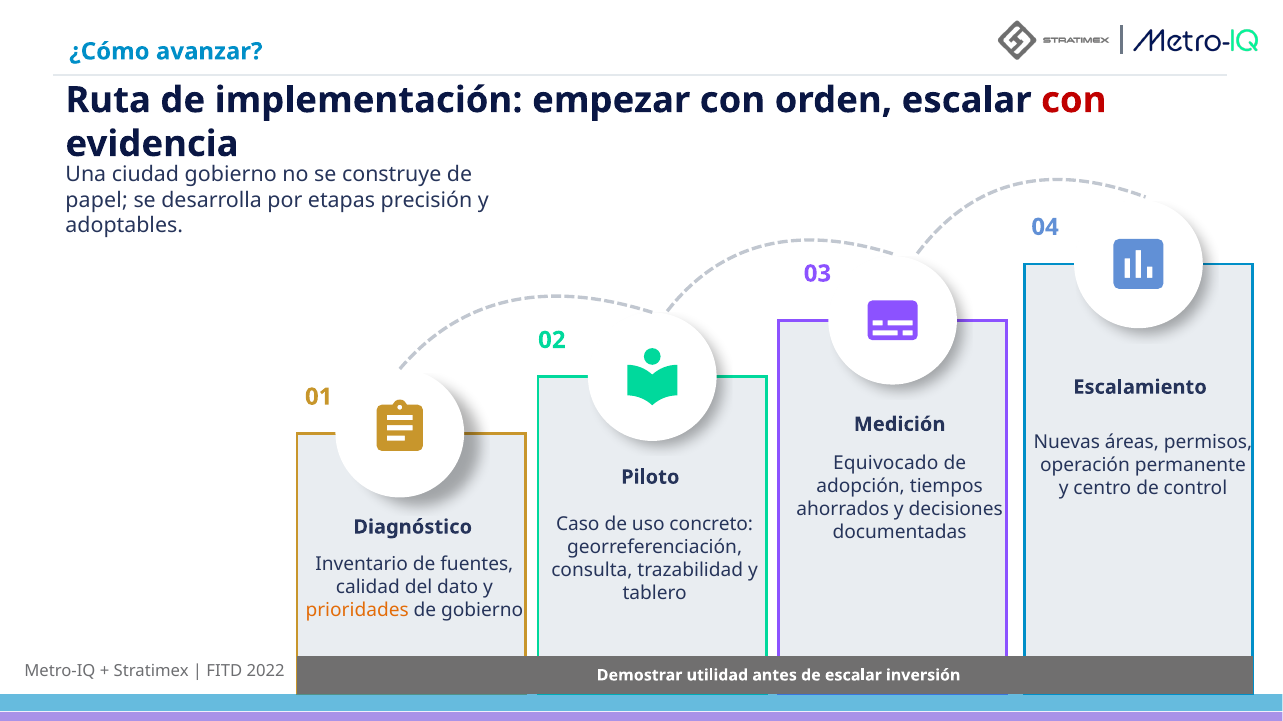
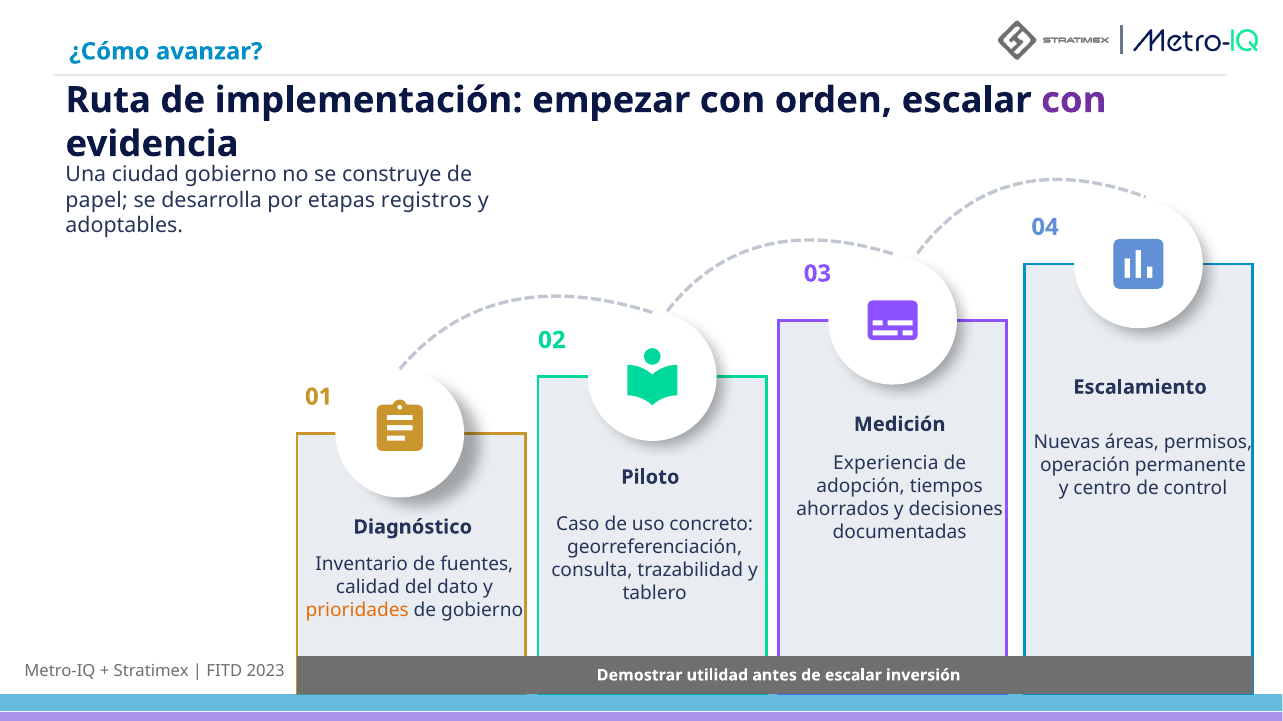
con colour: red -> purple (1074, 100)
precisión: precisión -> registros (426, 200)
Equivocado: Equivocado -> Experiencia (886, 464)
2022: 2022 -> 2023 (266, 671)
